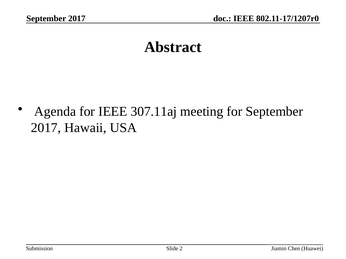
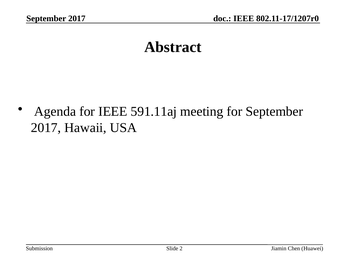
307.11aj: 307.11aj -> 591.11aj (154, 112)
